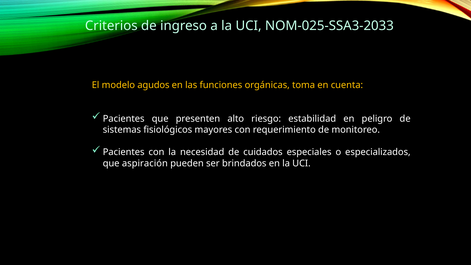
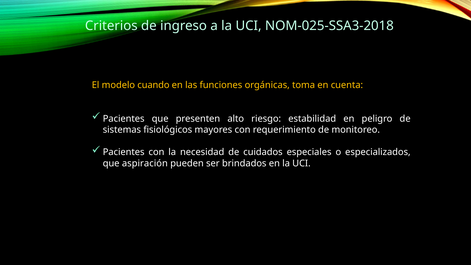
NOM-025-SSA3-2033: NOM-025-SSA3-2033 -> NOM-025-SSA3-2018 (329, 26)
agudos: agudos -> cuando (153, 85)
